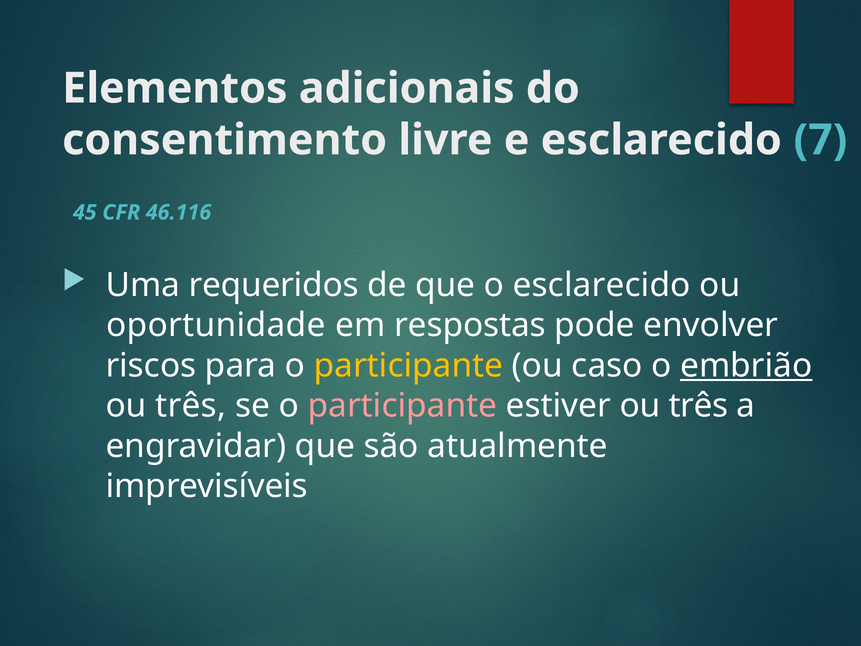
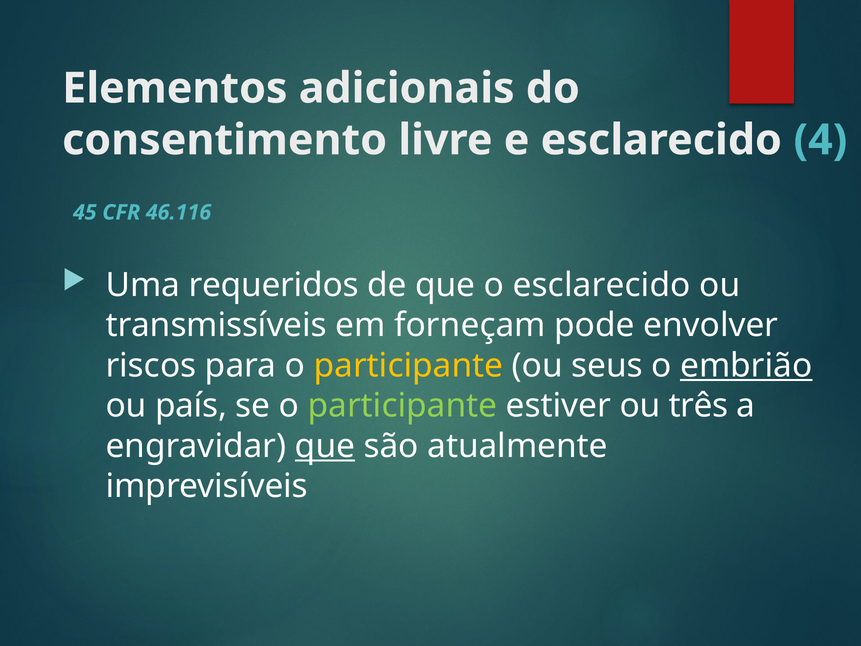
7: 7 -> 4 (820, 140)
oportunidade: oportunidade -> transmissíveis (216, 325)
respostas: respostas -> forneçam (470, 325)
caso: caso -> seus (607, 365)
três: três -> país (191, 406)
participante colour: pink -> light green (402, 406)
que underline: none -> present (325, 446)
